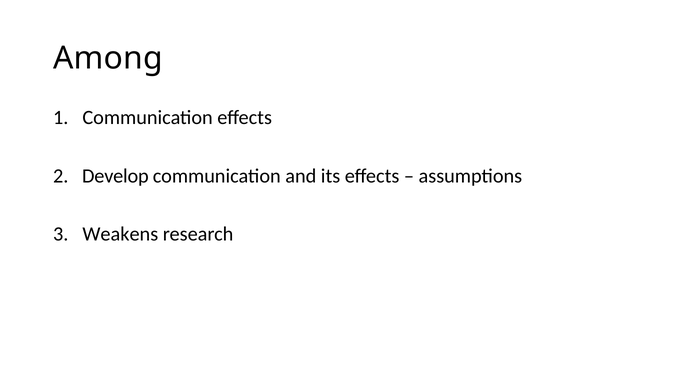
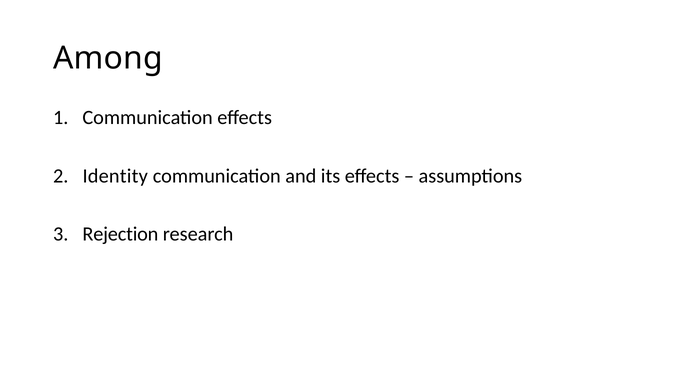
Develop: Develop -> Identity (115, 176)
Weakens: Weakens -> Rejection (120, 234)
